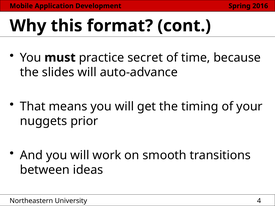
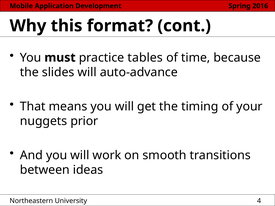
secret: secret -> tables (145, 58)
